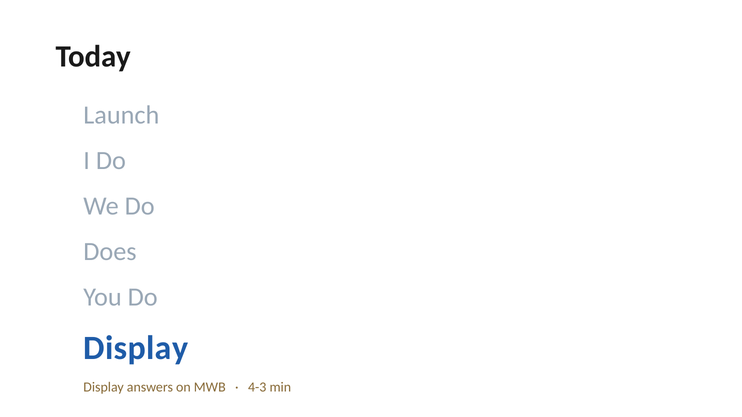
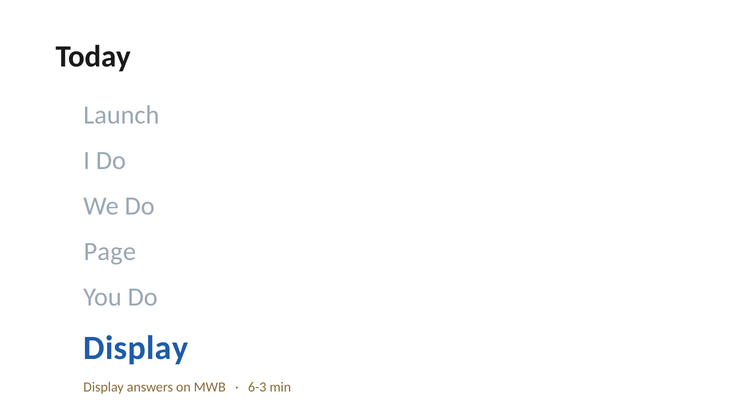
Does: Does -> Page (110, 252)
4-3: 4-3 -> 6-3 (257, 388)
